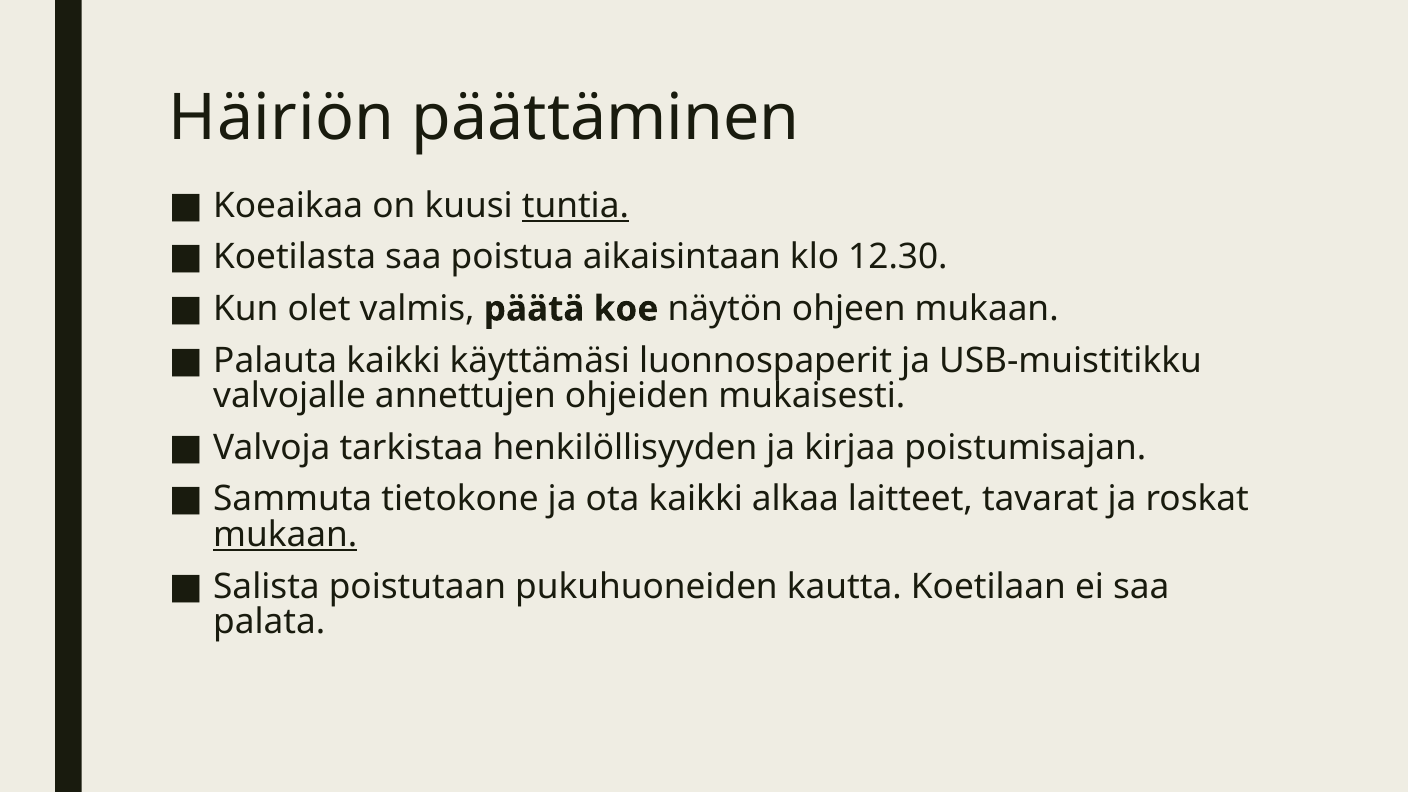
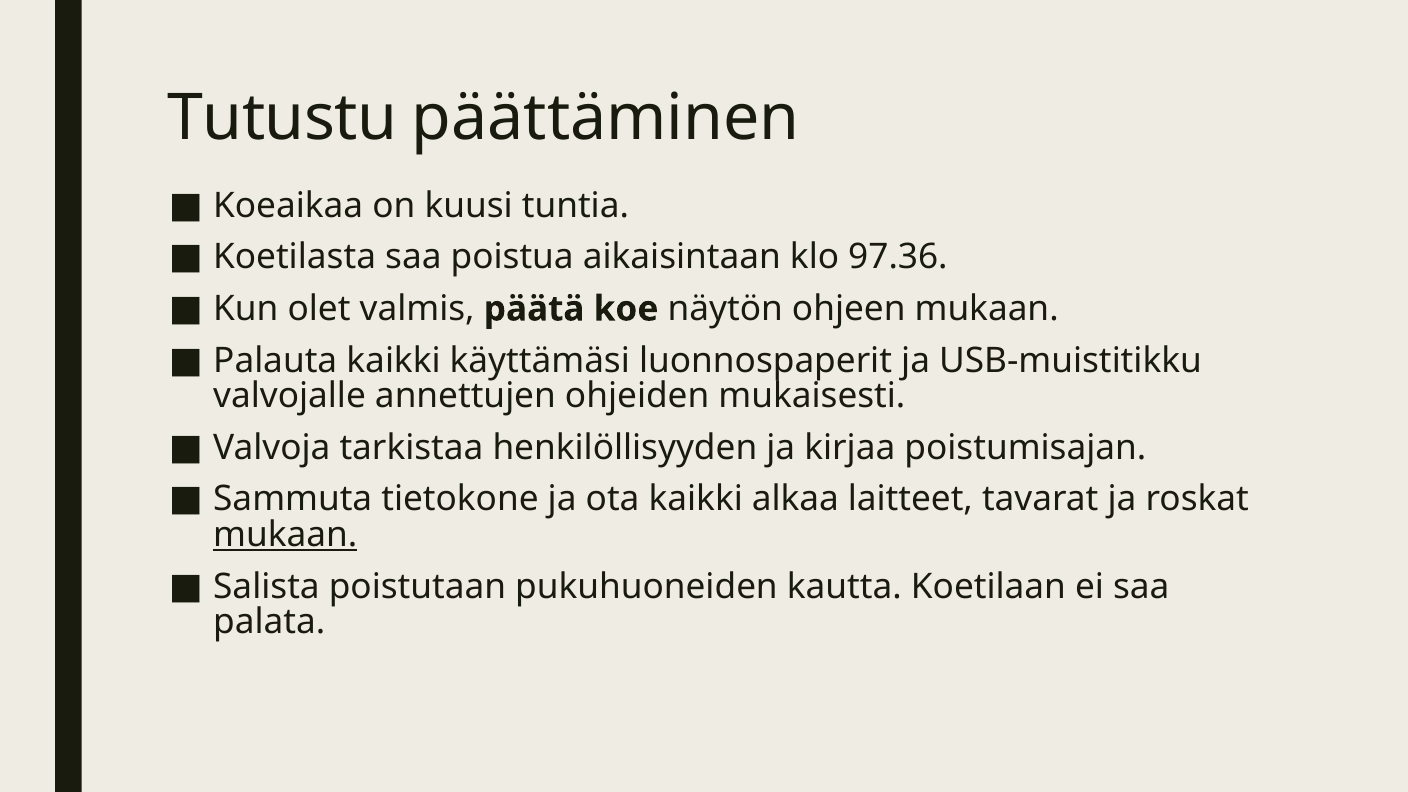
Häiriön: Häiriön -> Tutustu (282, 118)
tuntia underline: present -> none (575, 206)
12.30: 12.30 -> 97.36 (898, 257)
